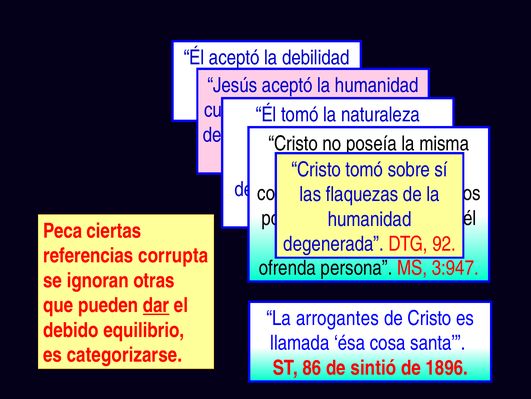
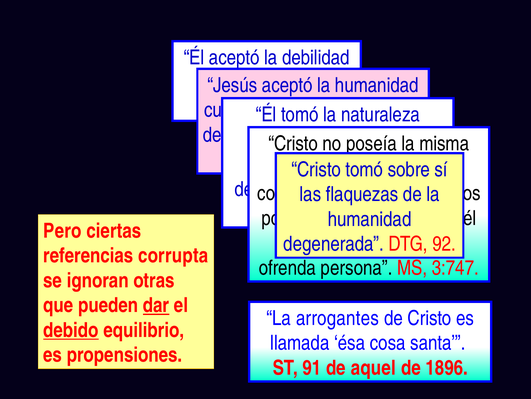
Peca: Peca -> Pero (62, 230)
3:947: 3:947 -> 3:747 (455, 267)
debido underline: none -> present (71, 330)
categorizarse: categorizarse -> propensiones (125, 354)
ST 86: 86 -> 91 (312, 367)
sintió: sintió -> aquel (373, 367)
